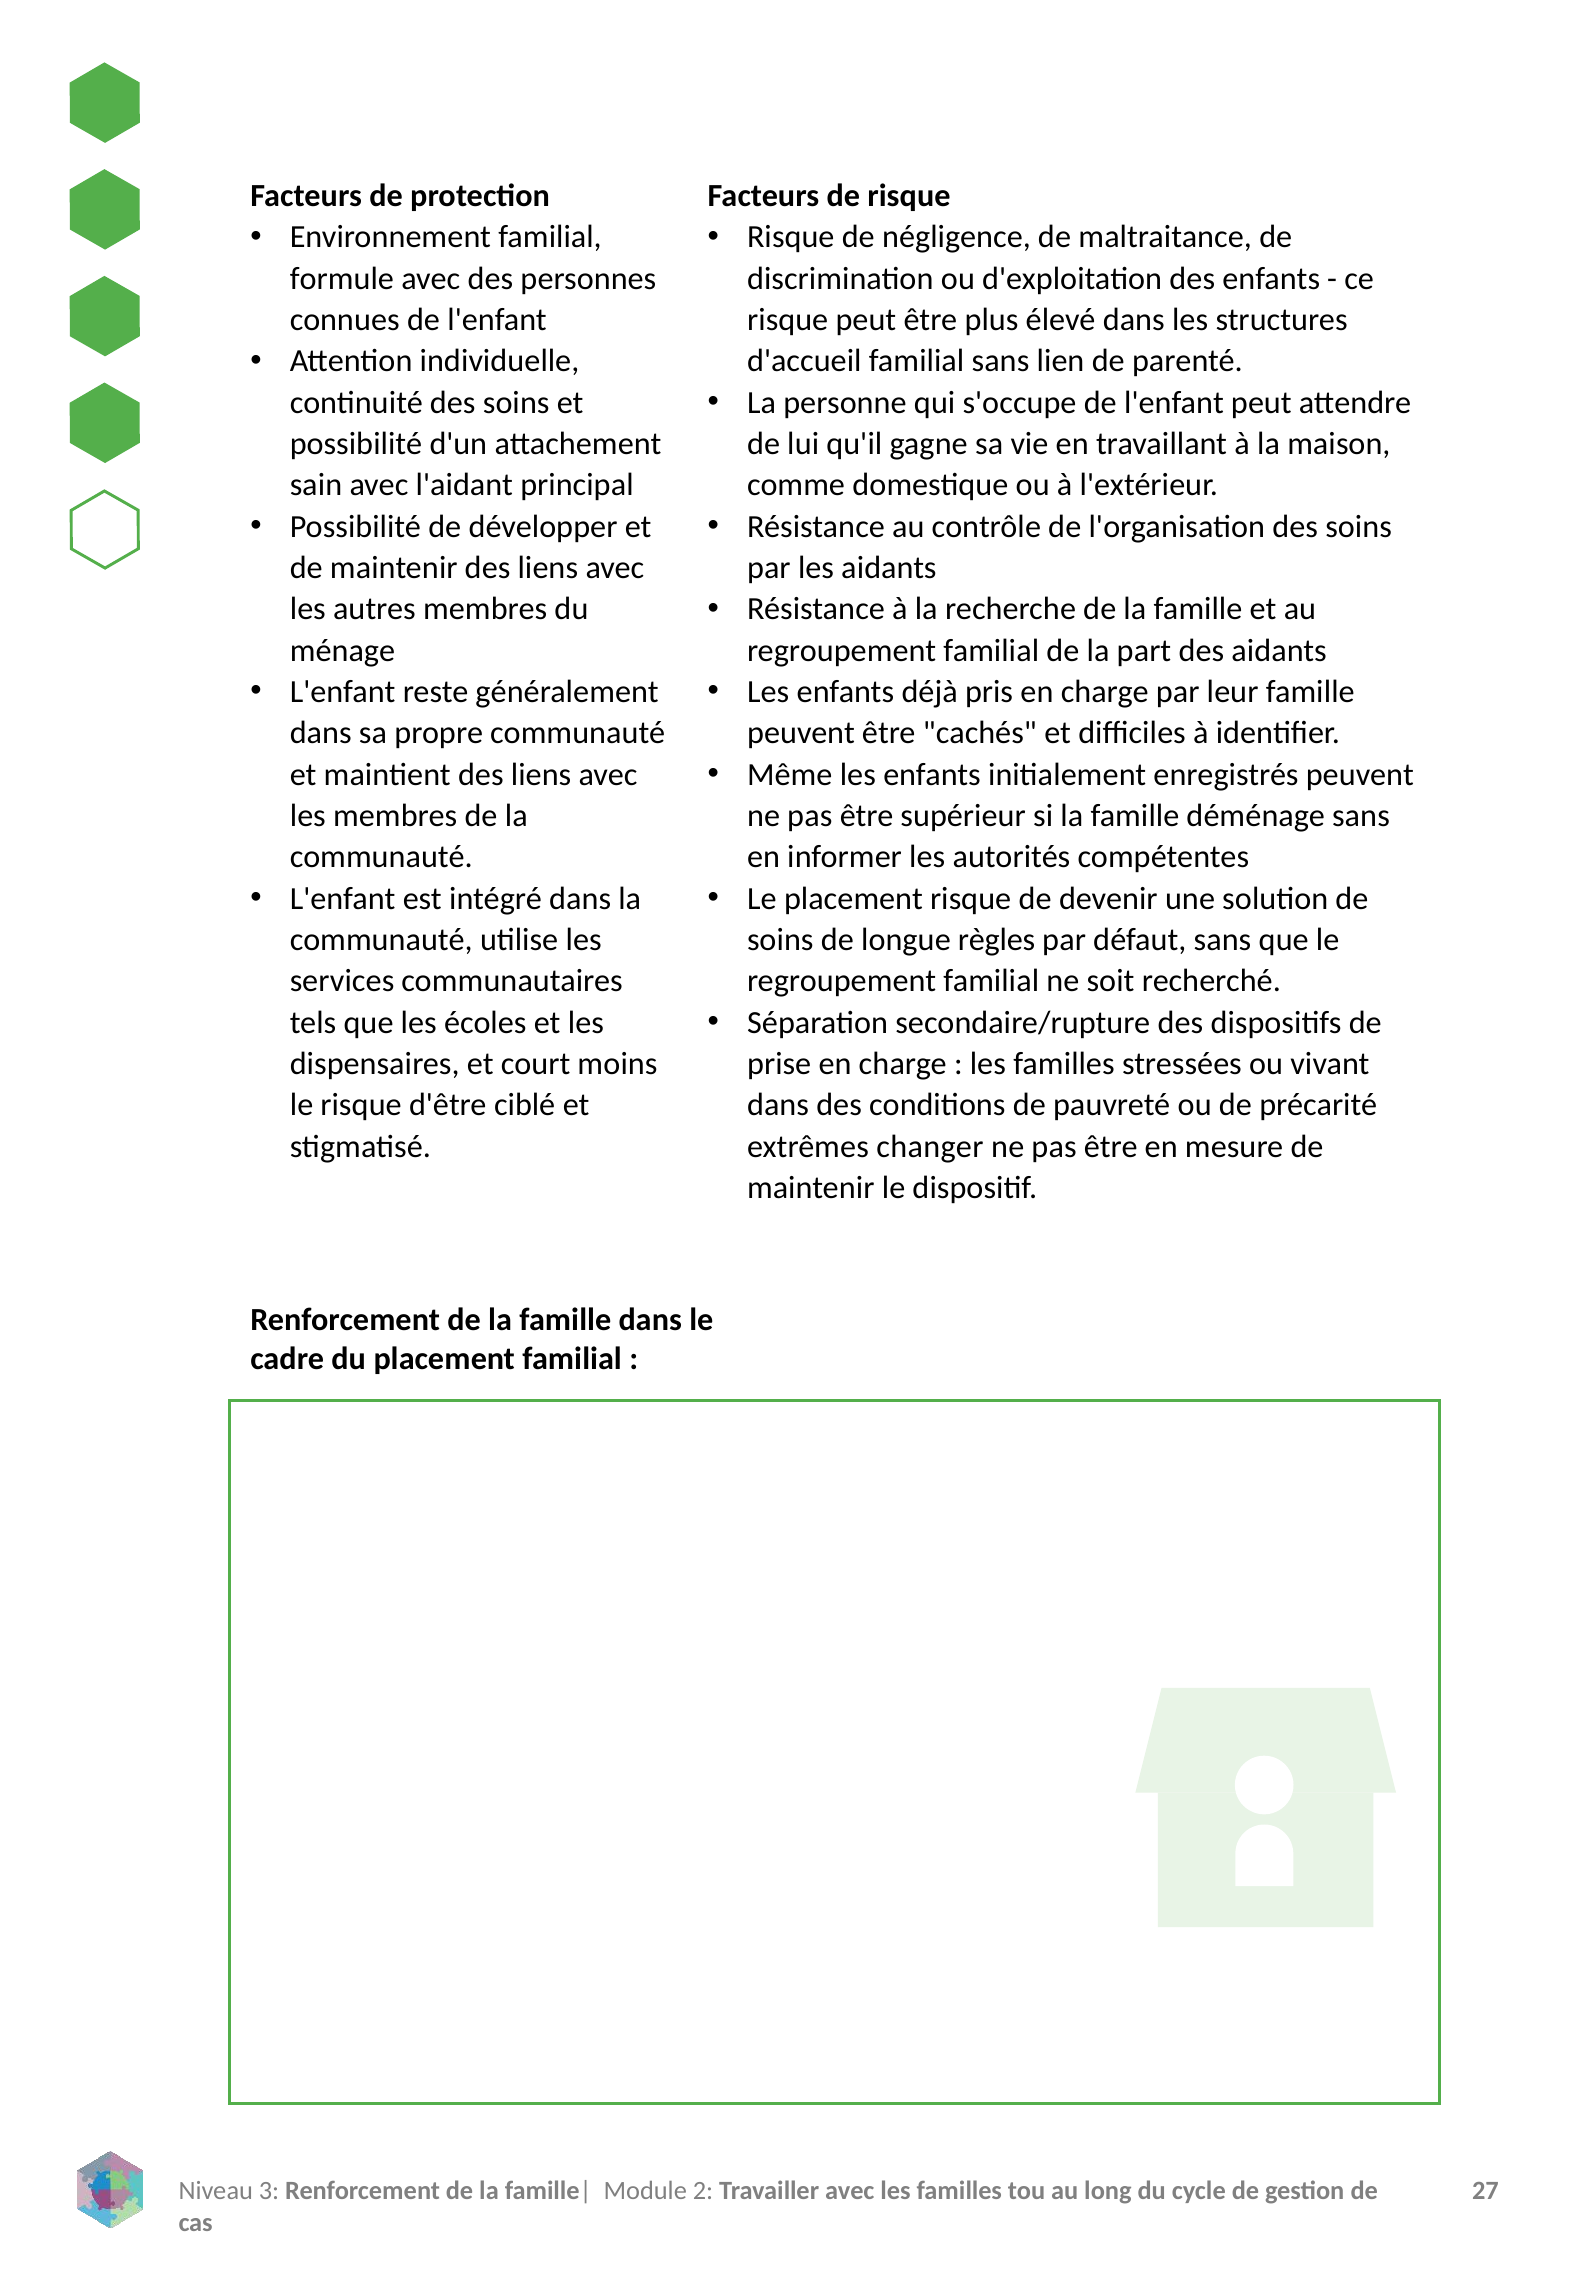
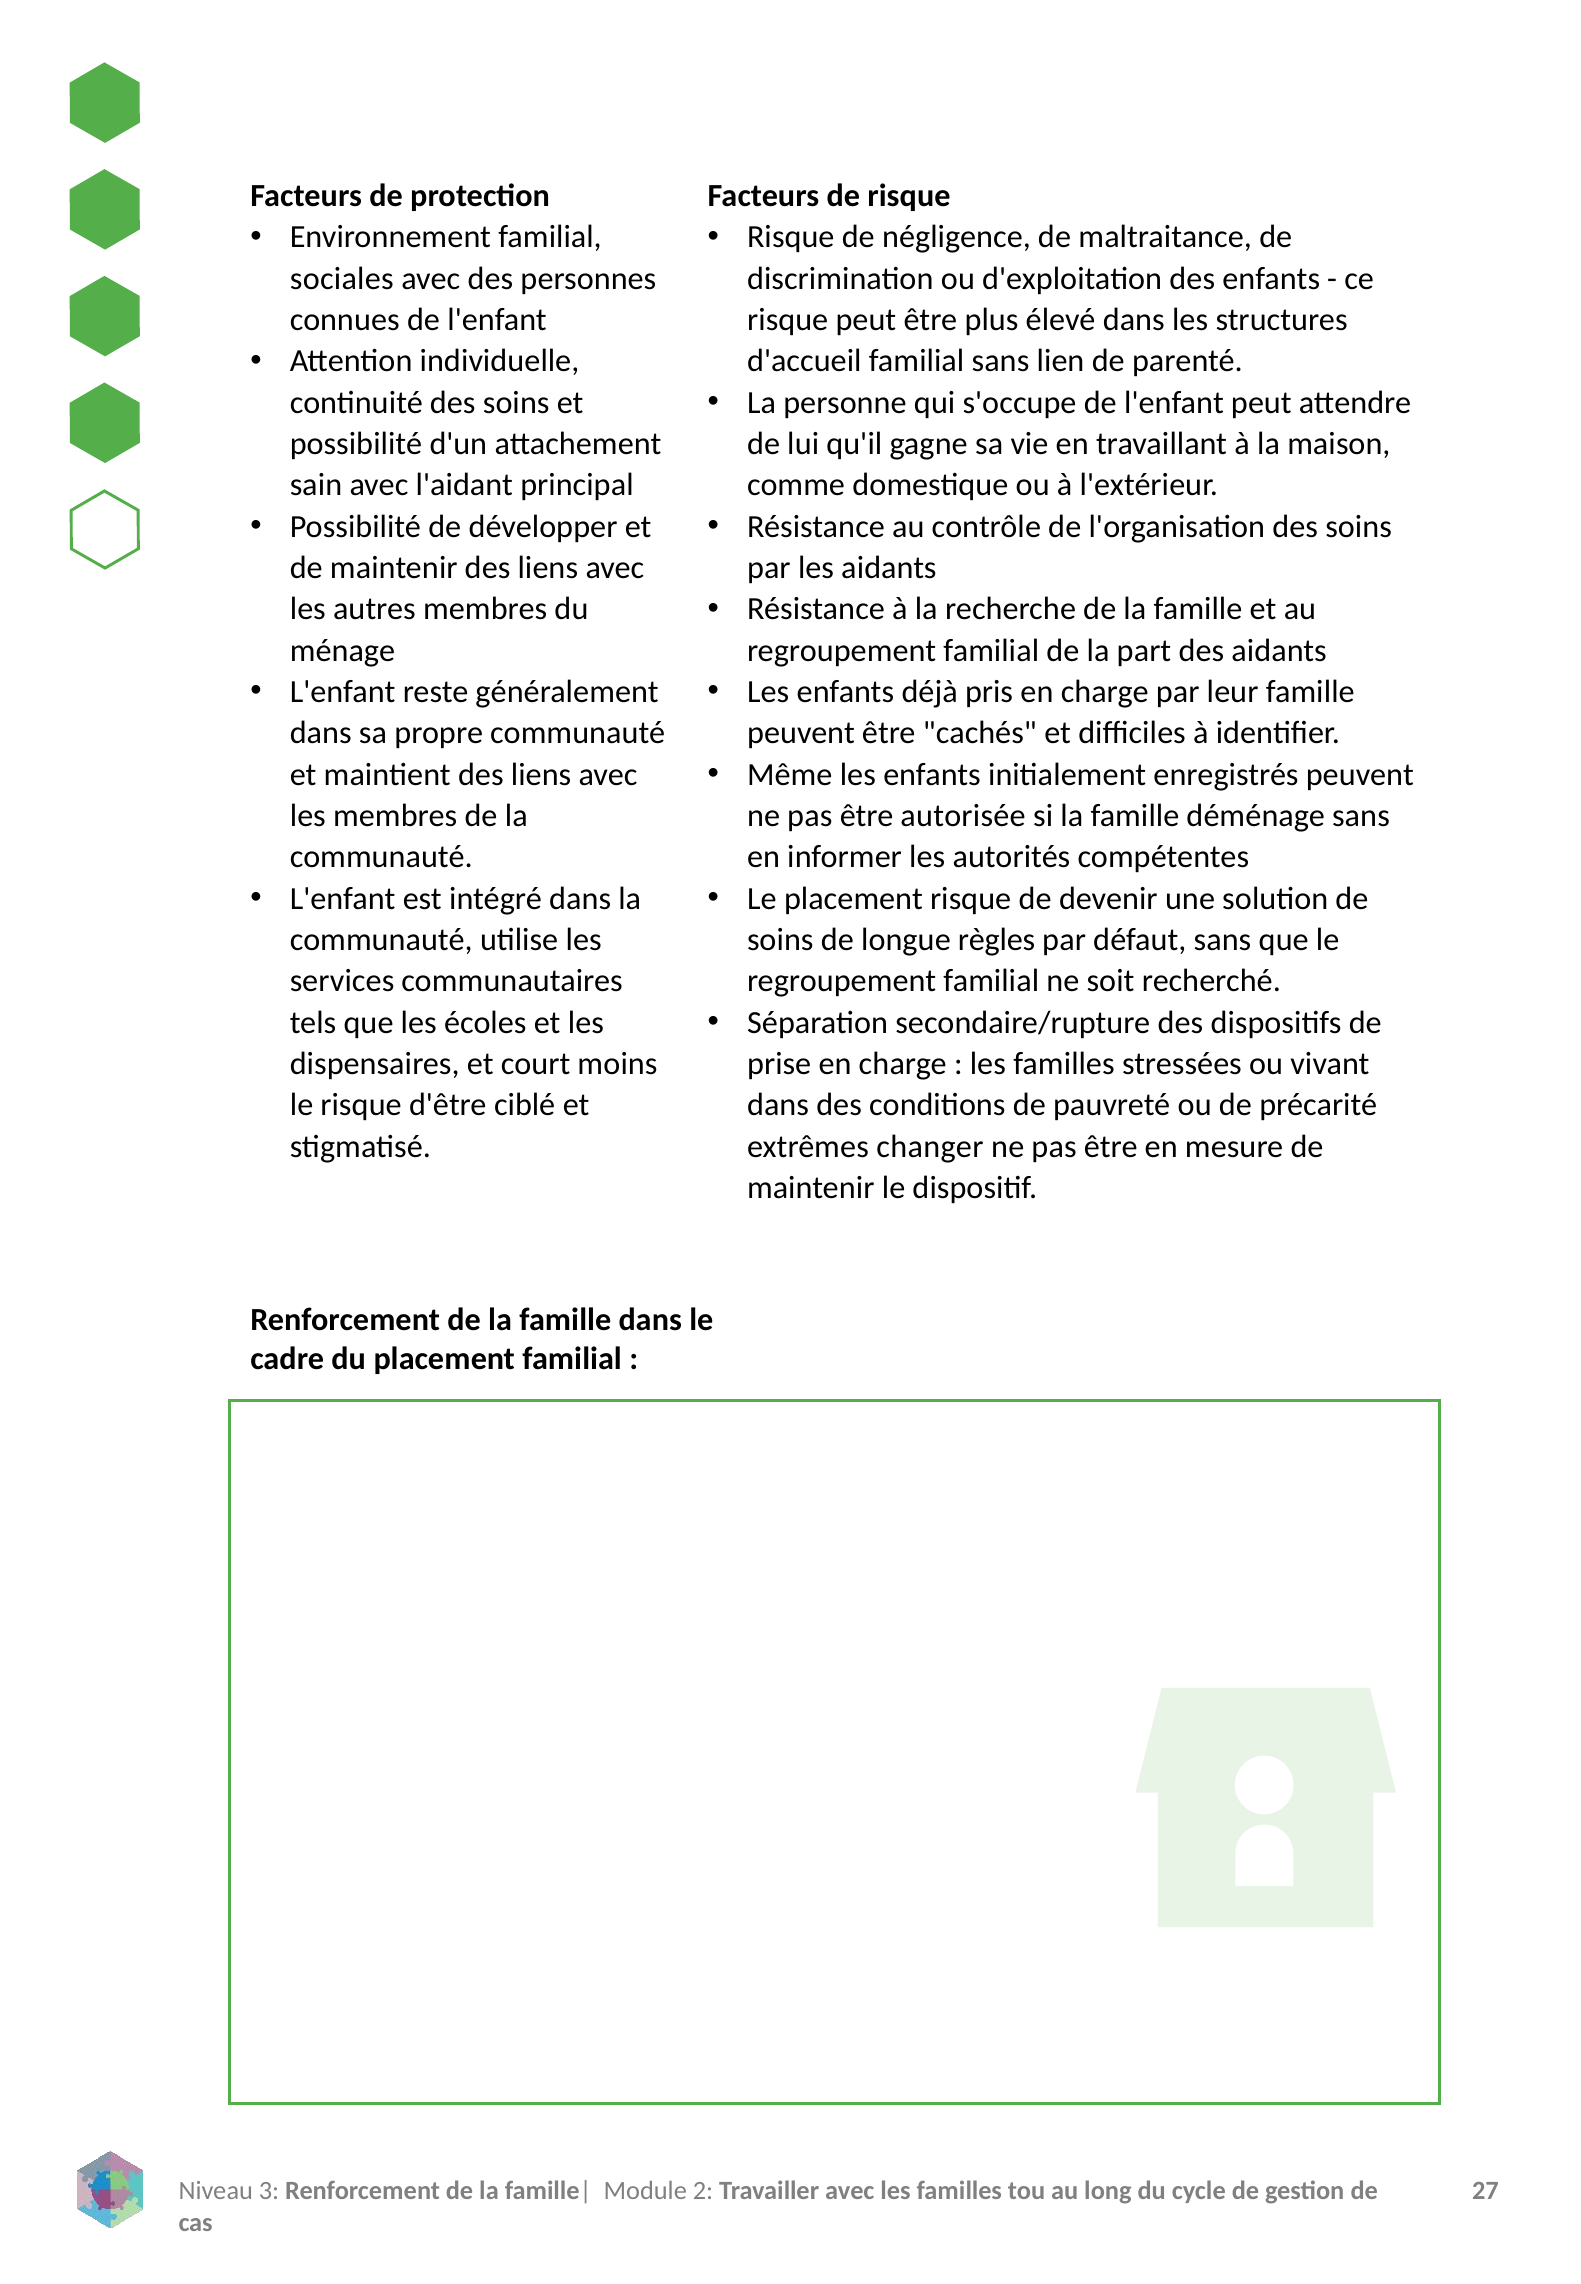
formule: formule -> sociales (342, 279)
supérieur: supérieur -> autorisée (963, 816)
